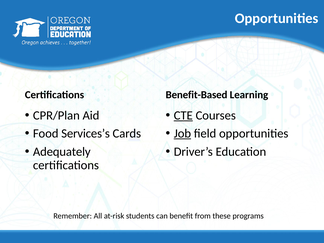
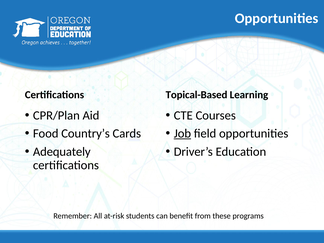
Benefit-Based: Benefit-Based -> Topical-Based (197, 95)
CTE underline: present -> none (183, 115)
Services’s: Services’s -> Country’s (86, 133)
